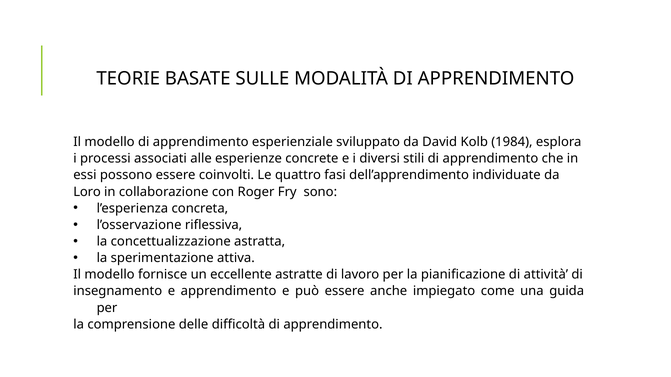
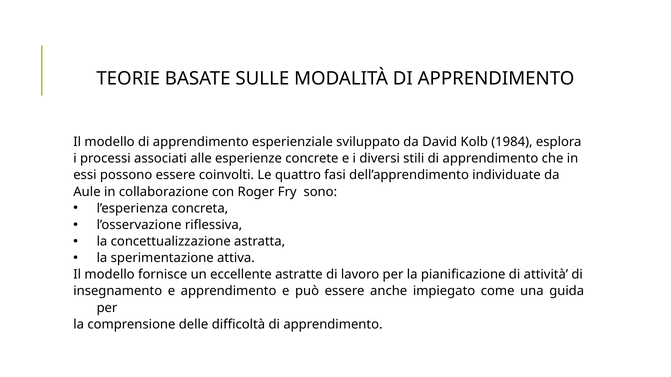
Loro: Loro -> Aule (87, 192)
